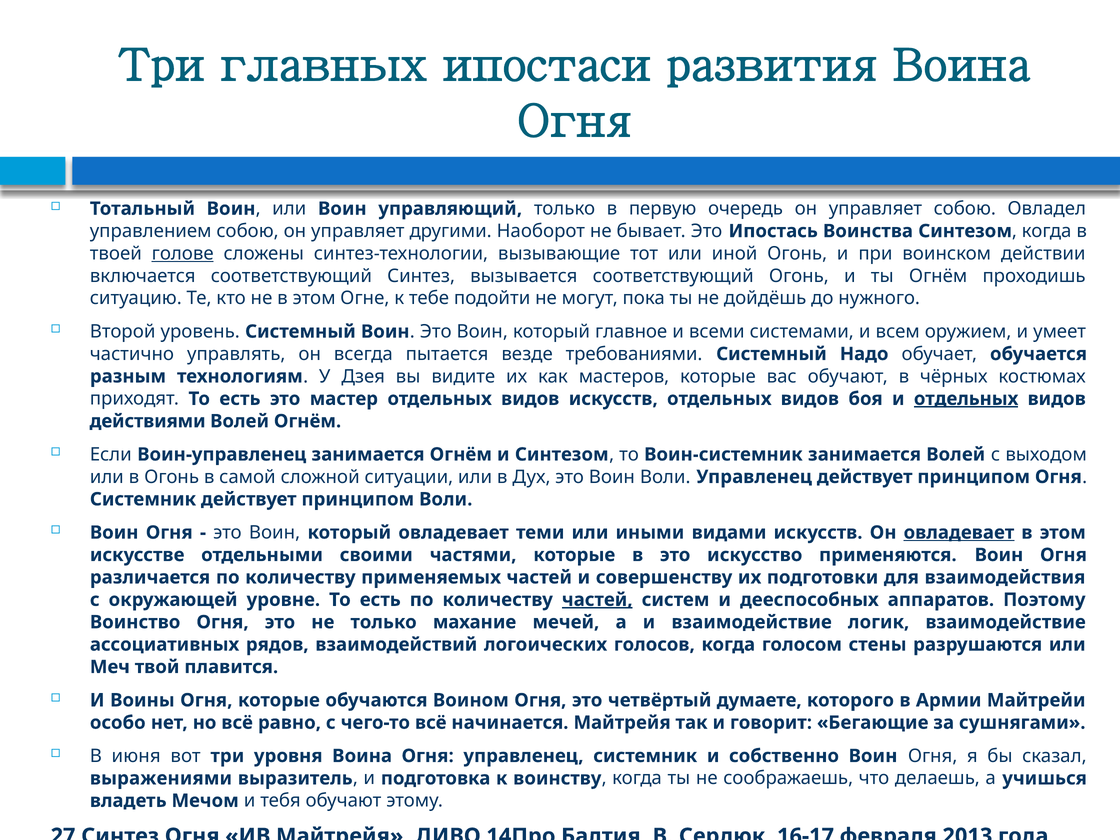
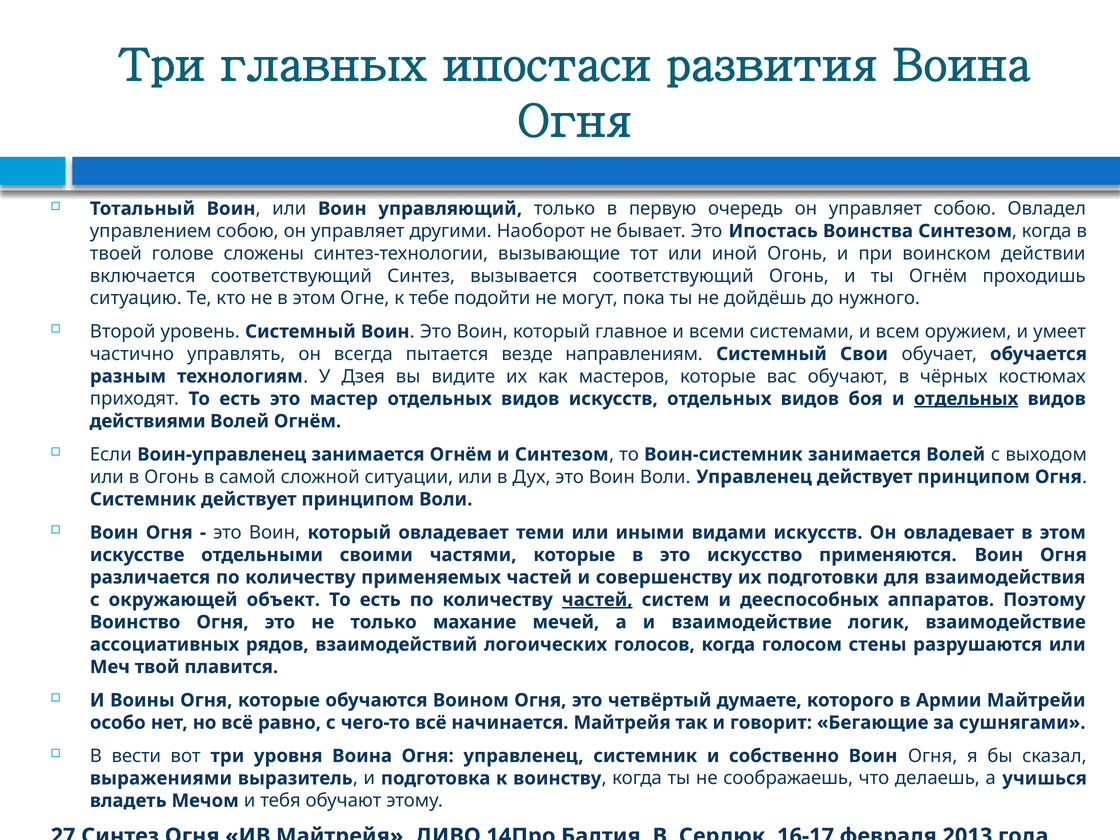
голове underline: present -> none (183, 253)
требованиями: требованиями -> направлениям (634, 354)
Надо: Надо -> Свои (864, 354)
овладевает underline: present -> none (959, 533)
уровне: уровне -> объект (283, 600)
июня: июня -> вести (136, 756)
